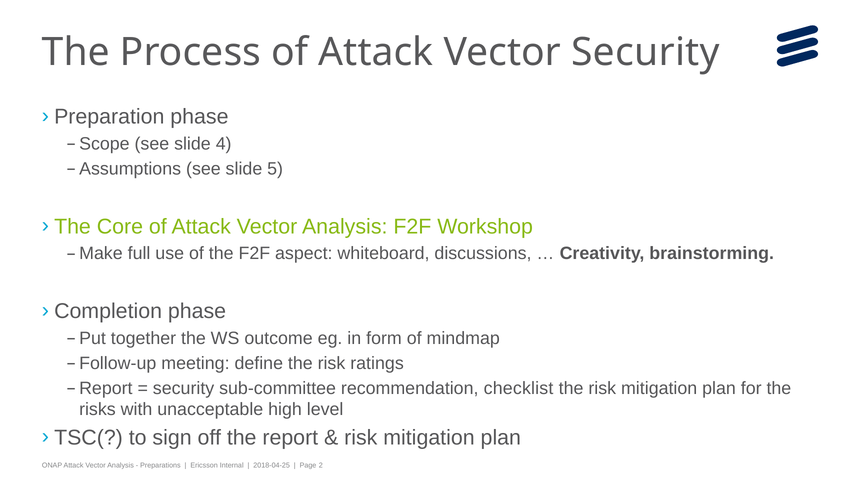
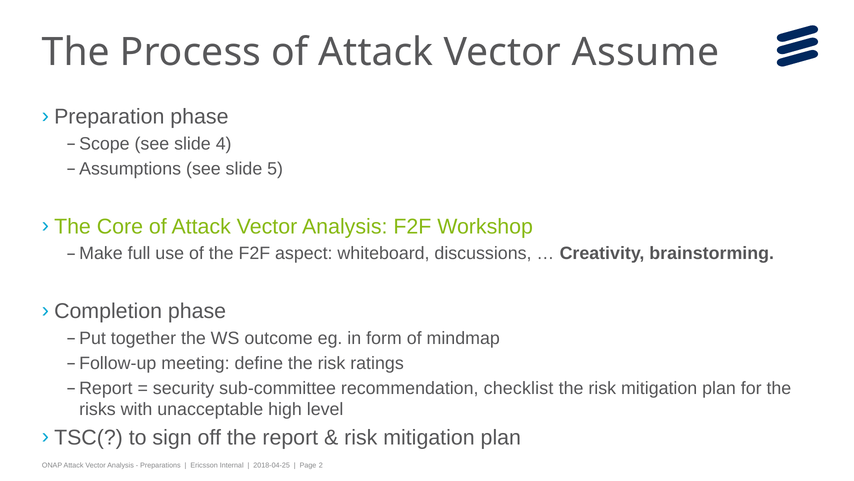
Vector Security: Security -> Assume (645, 52)
